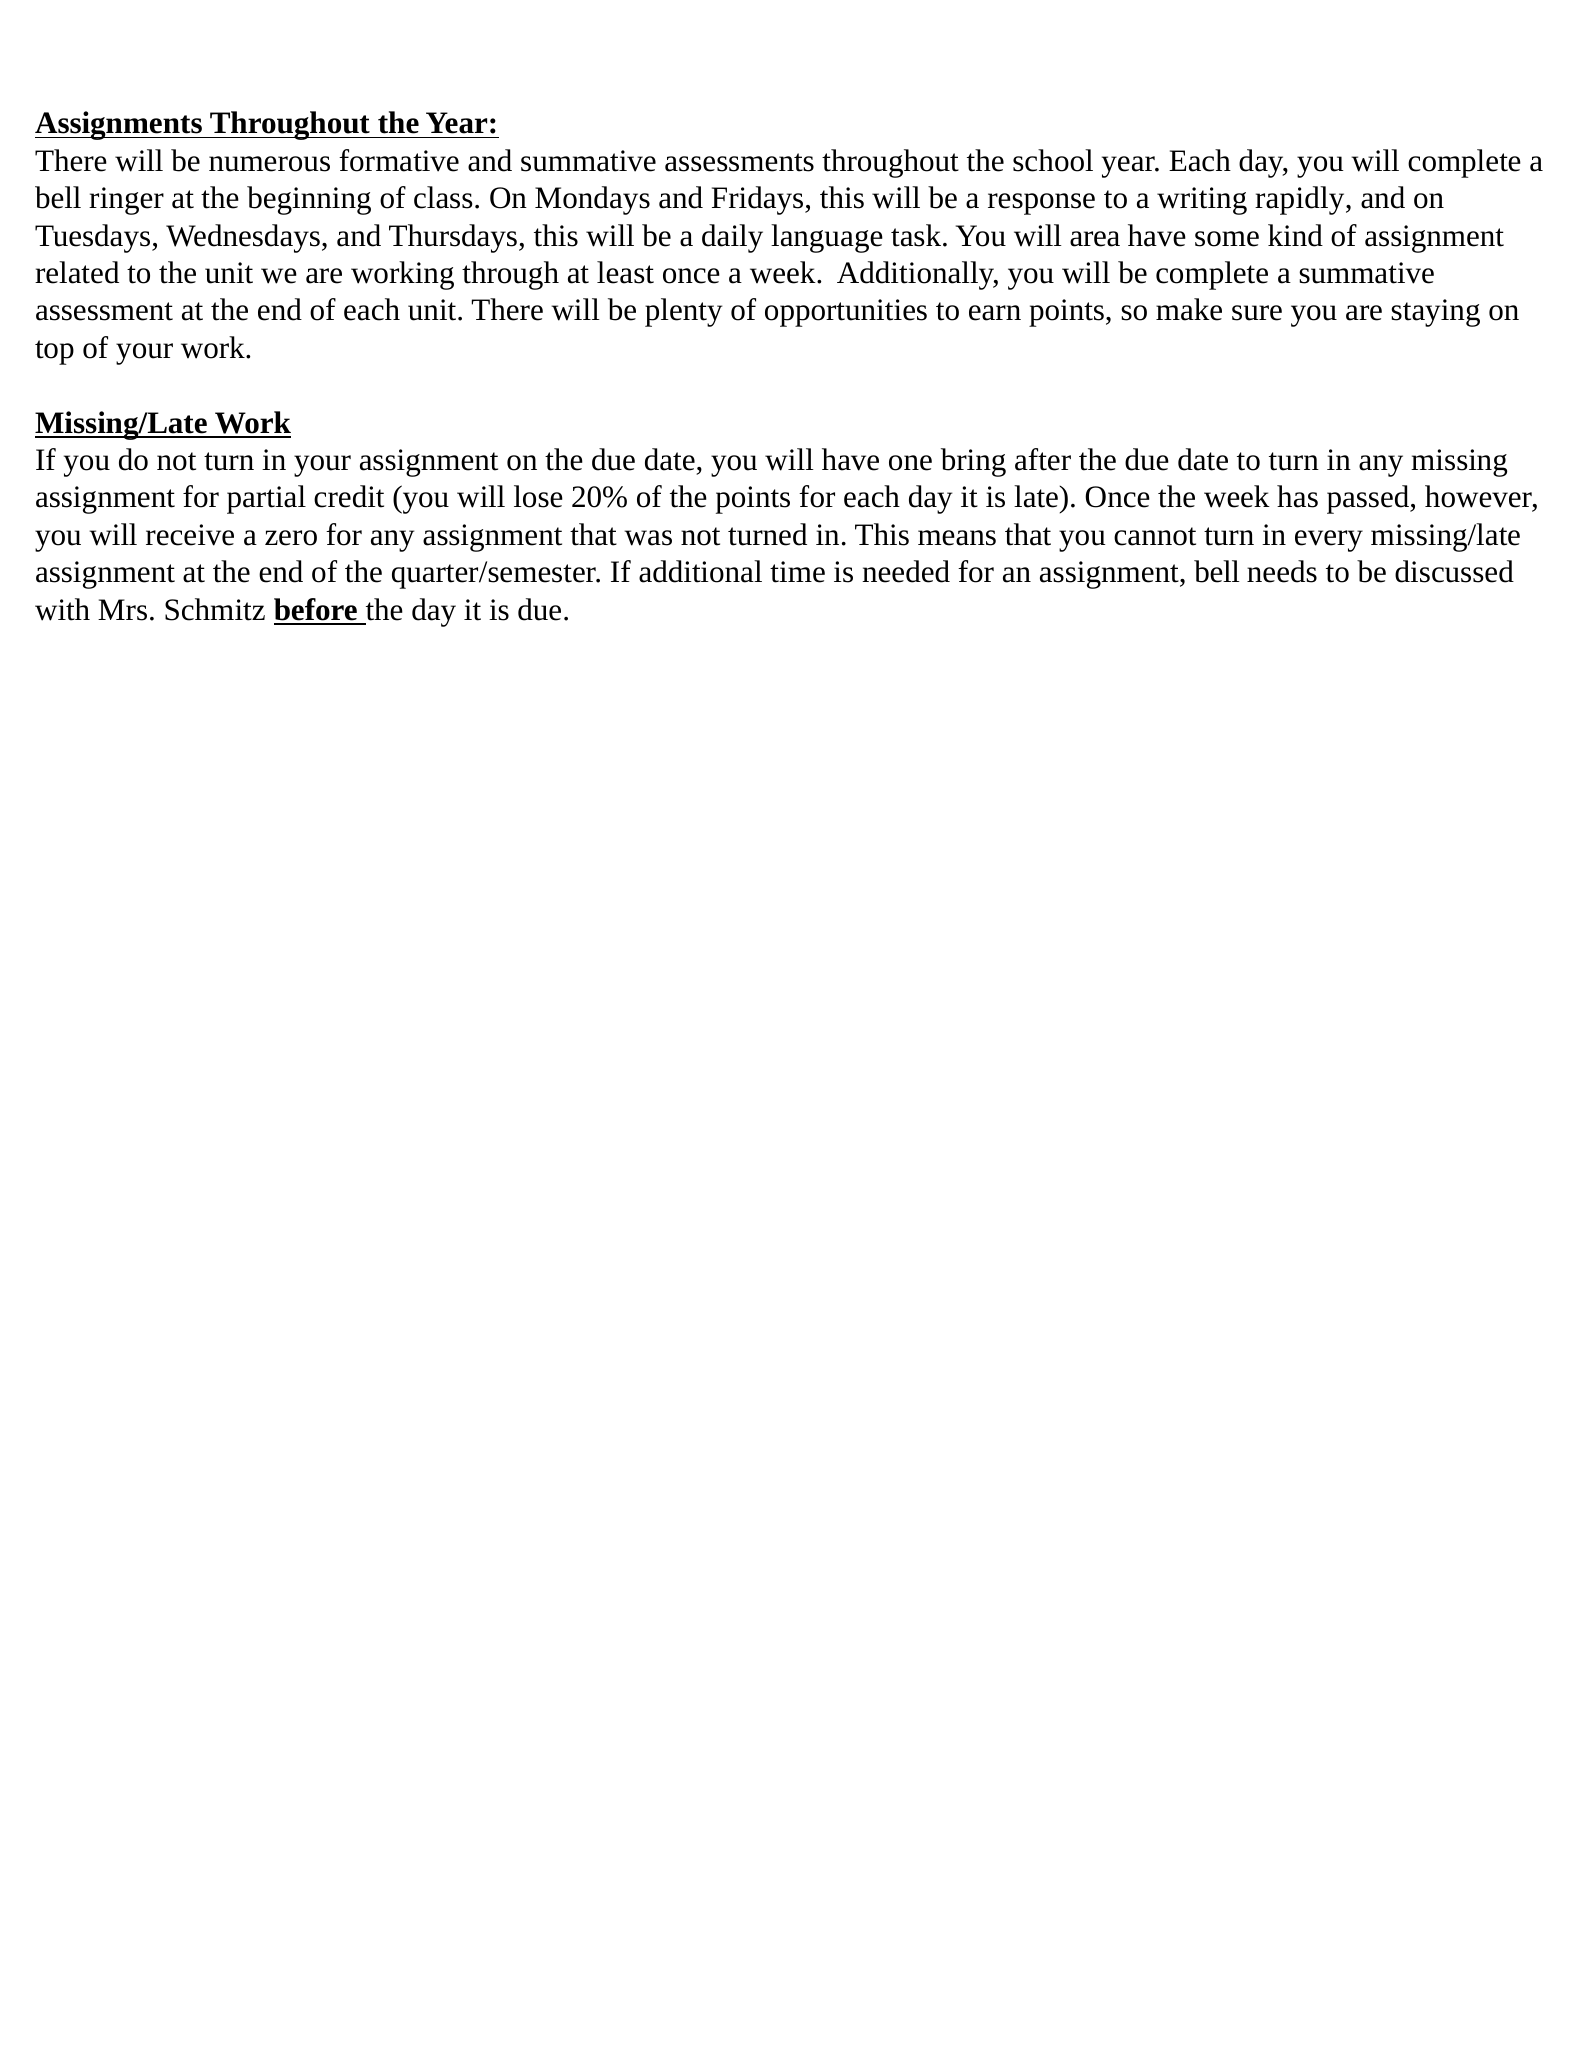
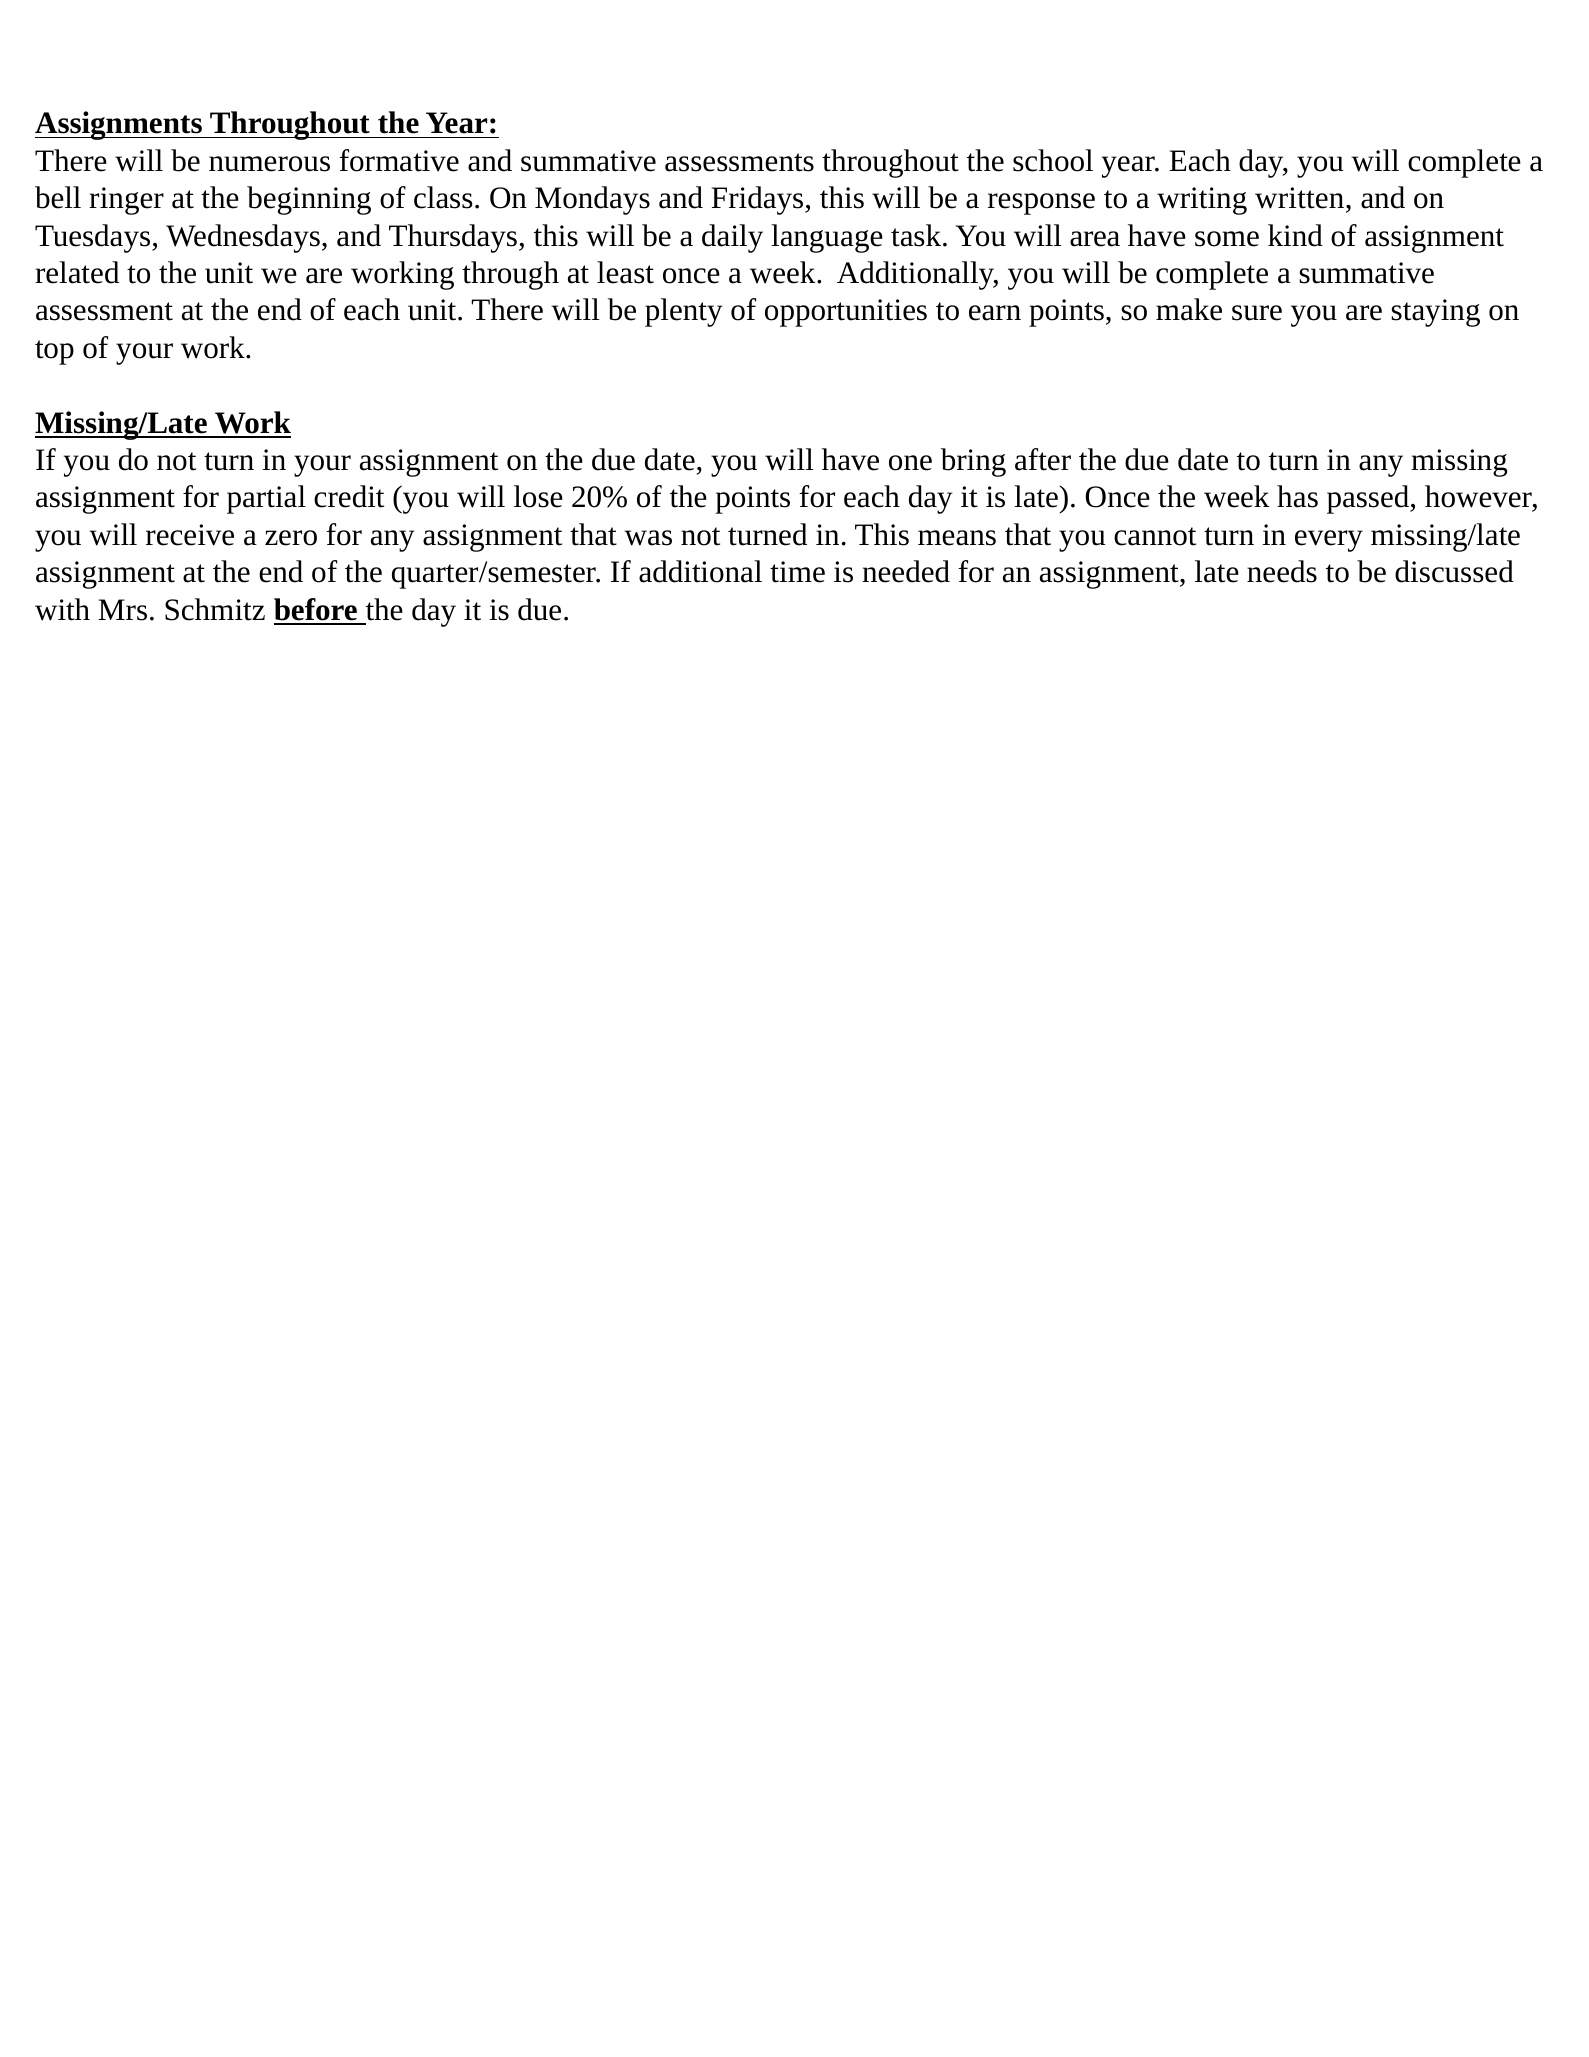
rapidly: rapidly -> written (1304, 198)
assignment bell: bell -> late (1217, 572)
